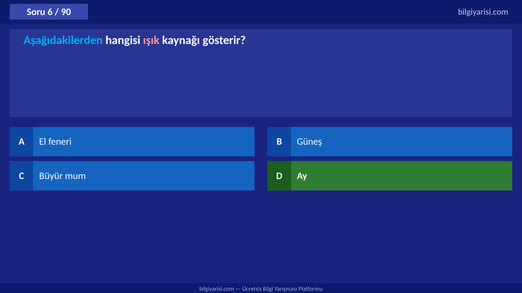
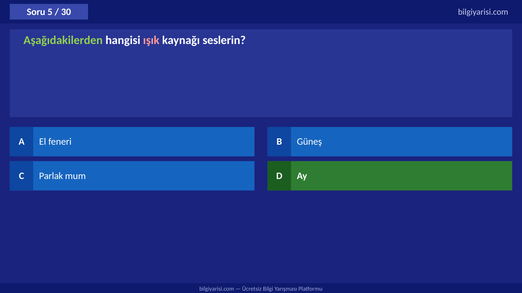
6: 6 -> 5 (50, 12)
90: 90 -> 30 (66, 12)
Aşağıdakilerden colour: light blue -> light green (63, 40)
gösterir: gösterir -> seslerin (224, 40)
Büyür: Büyür -> Parlak (51, 176)
